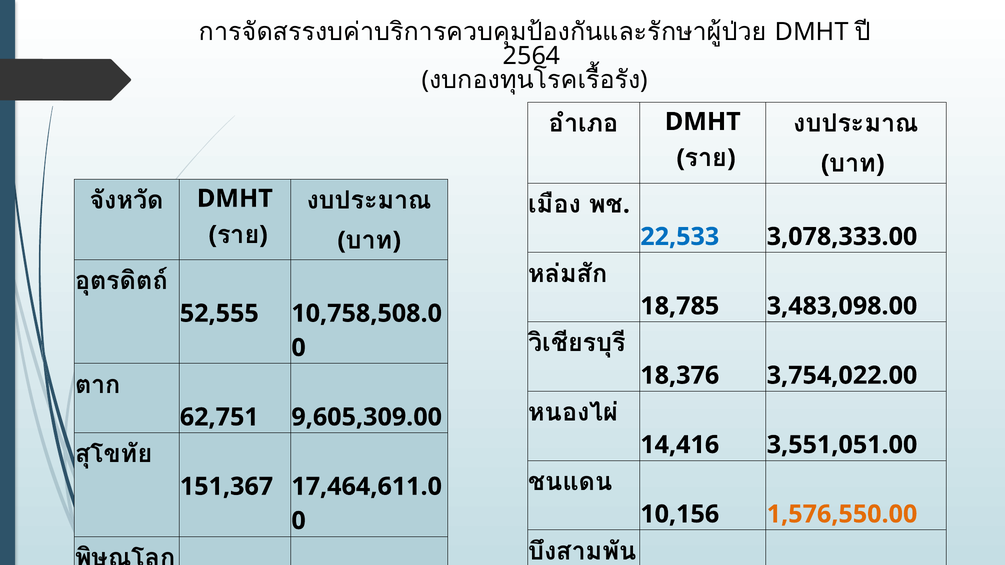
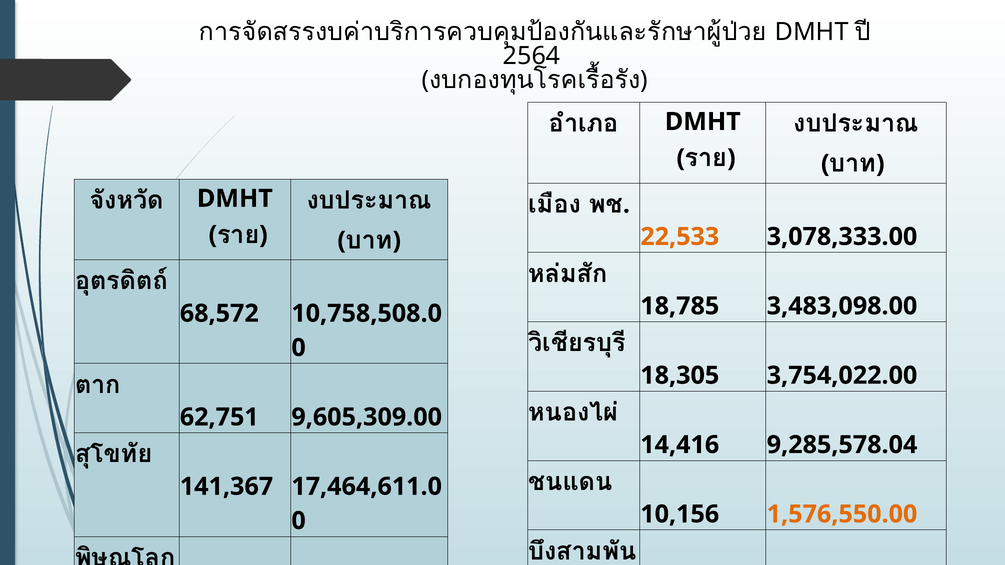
22,533 colour: blue -> orange (680, 237)
52,555: 52,555 -> 68,572 (219, 314)
18,376: 18,376 -> 18,305 (680, 376)
3,551,051.00: 3,551,051.00 -> 9,285,578.04 (842, 445)
151,367: 151,367 -> 141,367 (227, 487)
